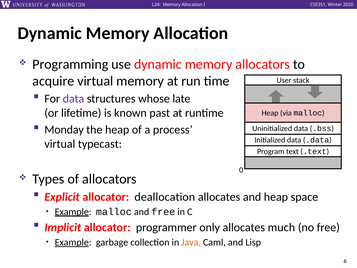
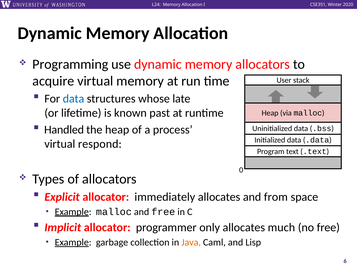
data colour: purple -> blue (74, 99)
Monday: Monday -> Handled (64, 130)
typecast: typecast -> respond (100, 144)
deallocation: deallocation -> immediately (165, 197)
and heap: heap -> from (276, 197)
